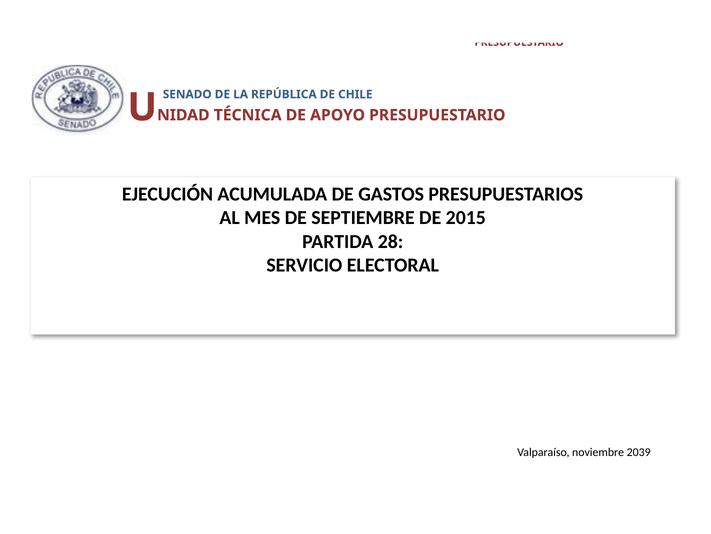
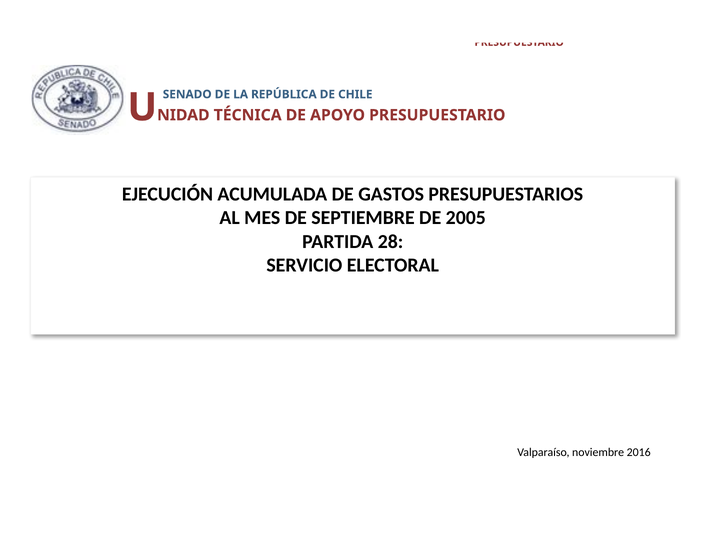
2015: 2015 -> 2005 (466, 217)
2039: 2039 -> 2016 (639, 452)
